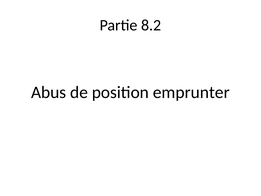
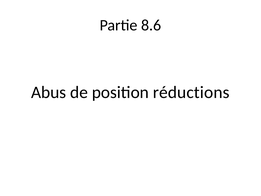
8.2: 8.2 -> 8.6 (151, 25)
emprunter: emprunter -> réductions (191, 92)
